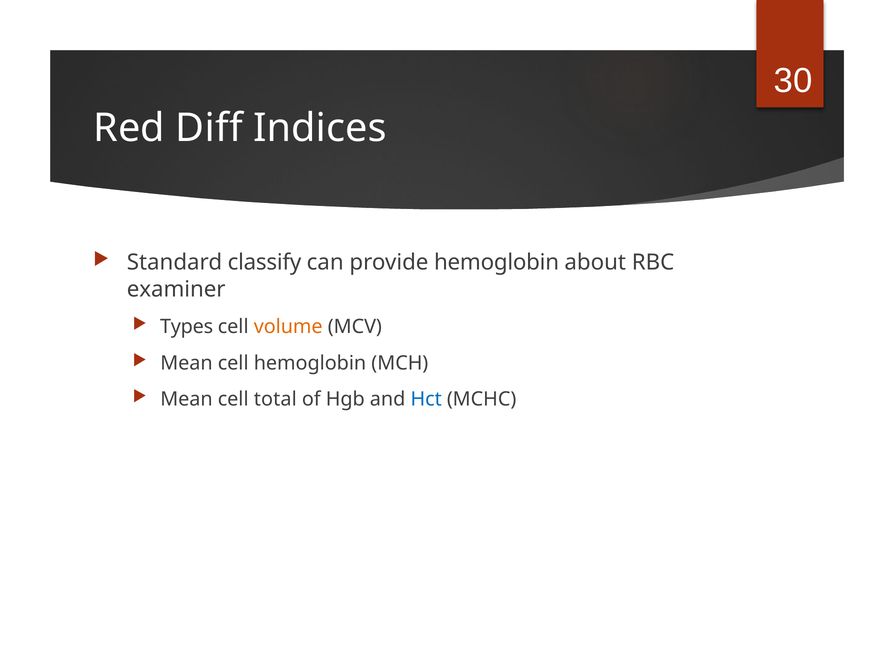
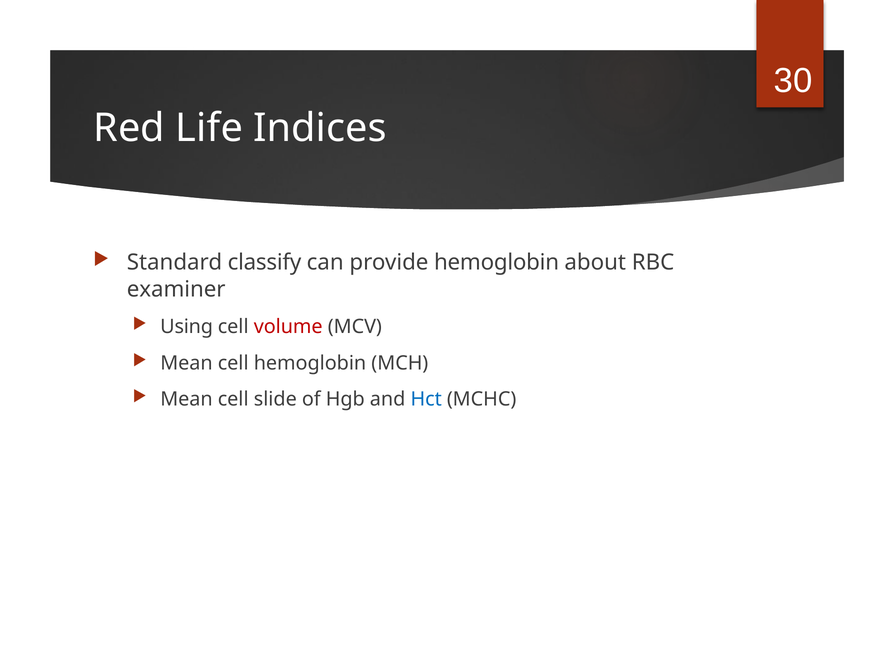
Diff: Diff -> Life (209, 128)
Types: Types -> Using (187, 327)
volume colour: orange -> red (288, 327)
total: total -> slide (275, 399)
